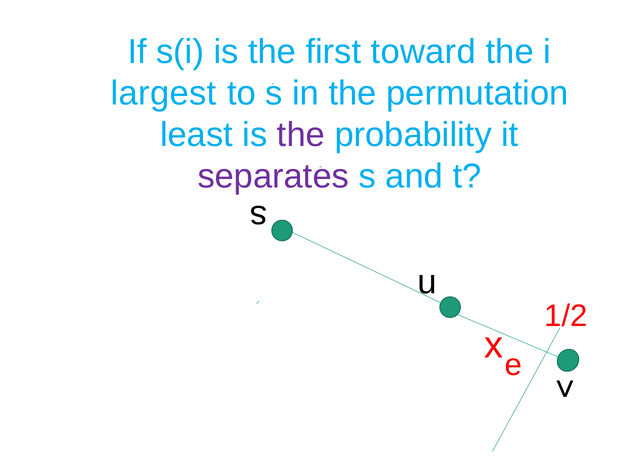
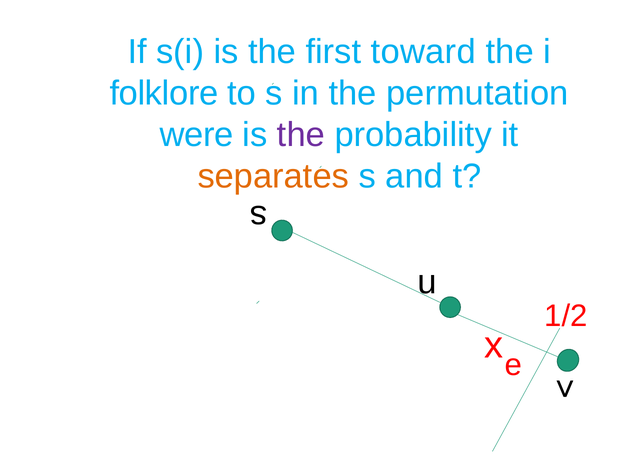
largest: largest -> folklore (164, 93)
least: least -> were (197, 135)
separates colour: purple -> orange (273, 176)
